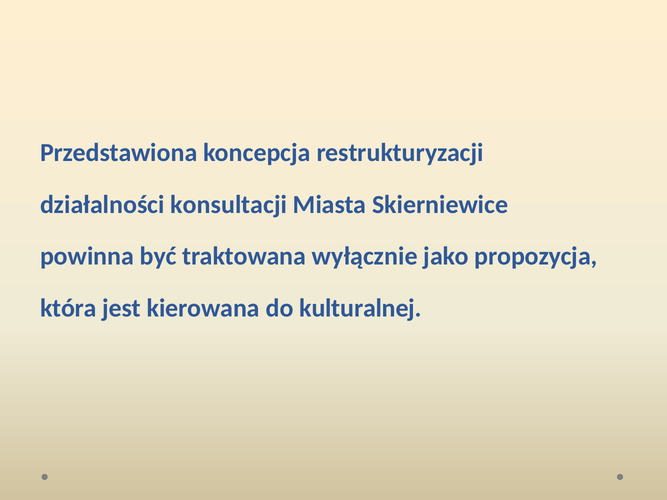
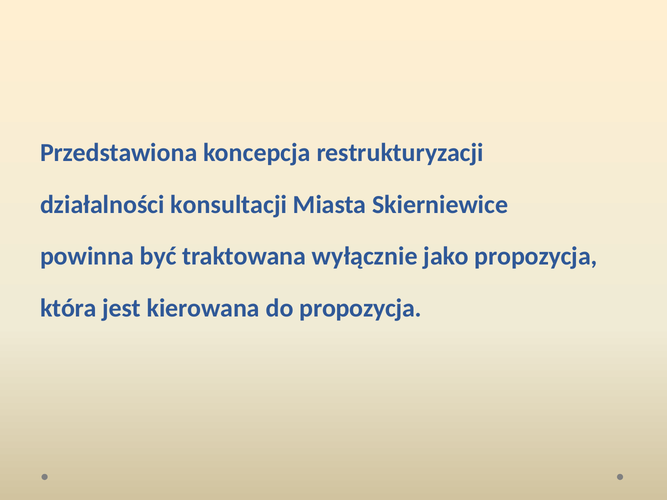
do kulturalnej: kulturalnej -> propozycja (361, 308)
